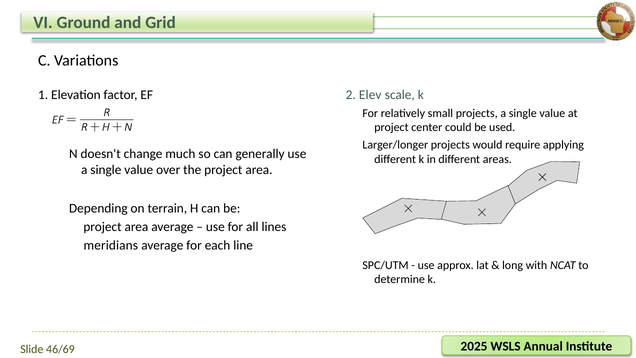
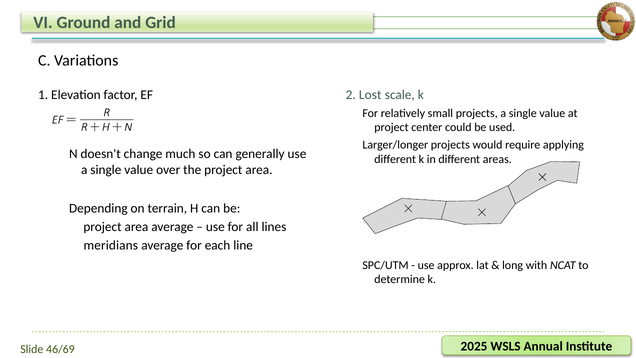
Elev: Elev -> Lost (370, 95)
